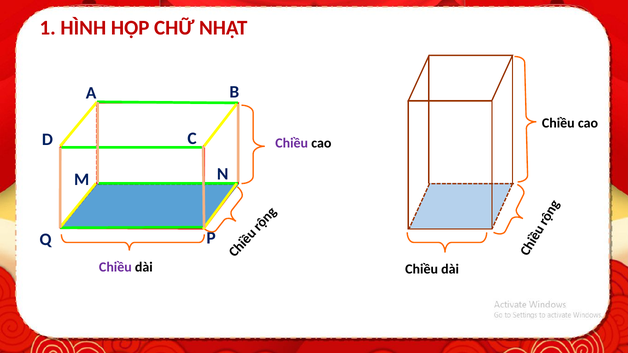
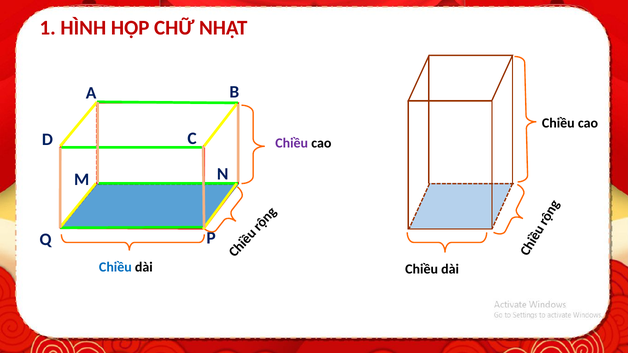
Chiều colour: purple -> blue (115, 267)
